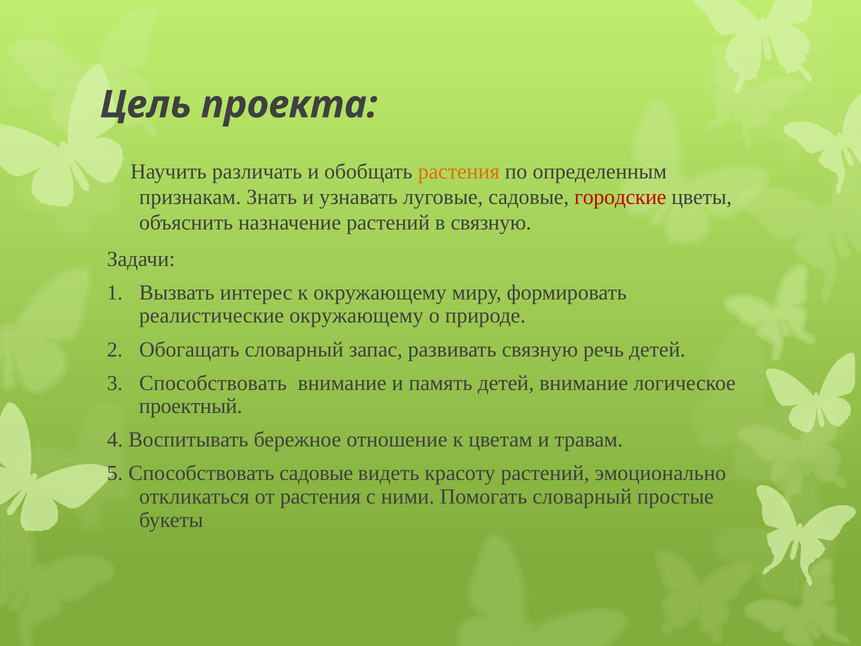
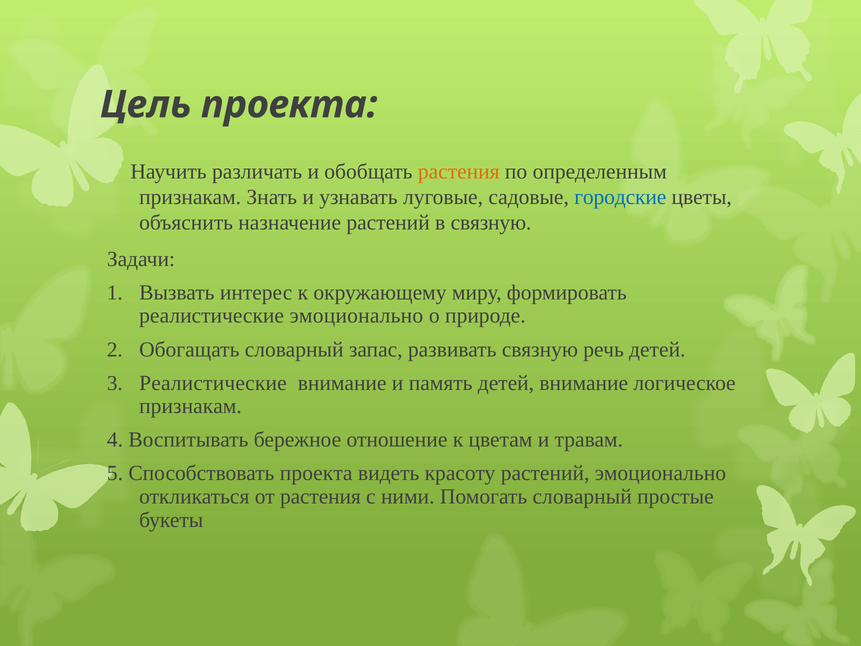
городские colour: red -> blue (620, 197)
реалистические окружающему: окружающему -> эмоционально (356, 316)
Способствовать: Способствовать -> Реалистические (213, 383)
проектный: проектный -> признакам (191, 406)
Способствовать садовые: садовые -> проекта (316, 473)
